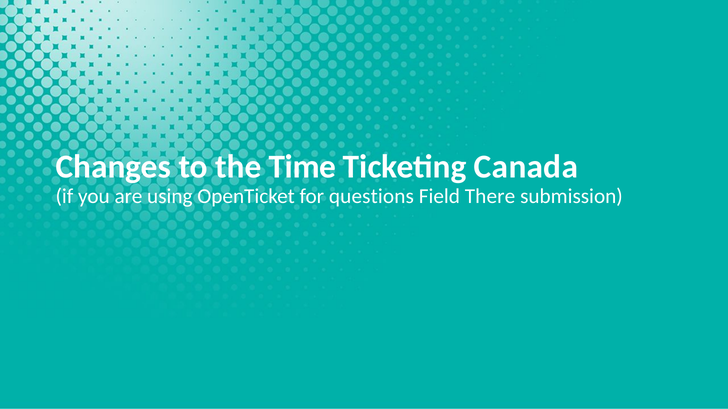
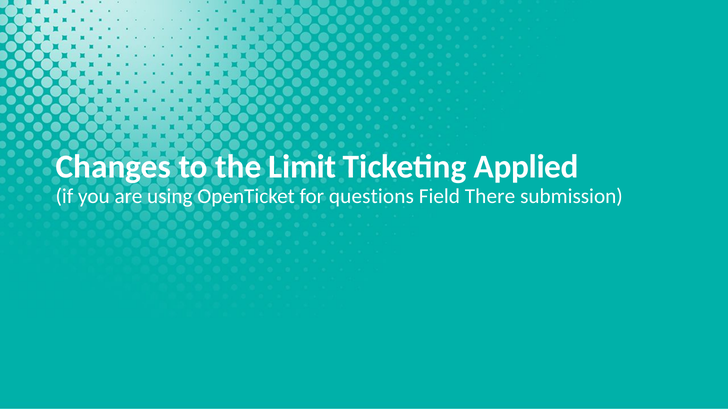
Time: Time -> Limit (302, 167)
Canada: Canada -> Applied (526, 167)
